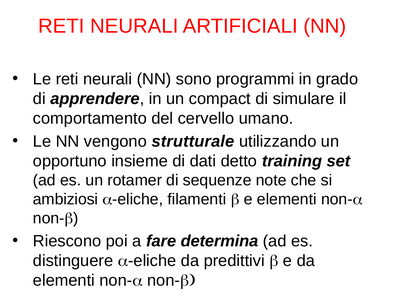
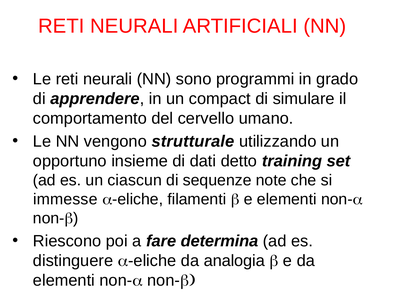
rotamer: rotamer -> ciascun (135, 180)
ambiziosi: ambiziosi -> immesse (65, 199)
predittivi: predittivi -> analogia (234, 261)
